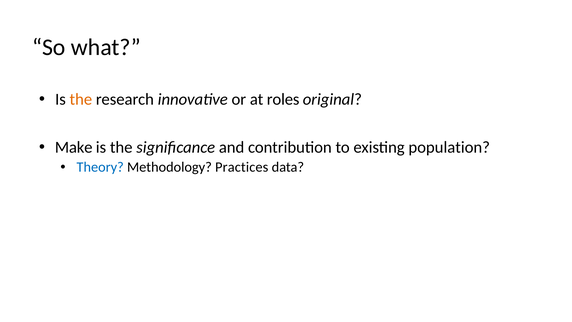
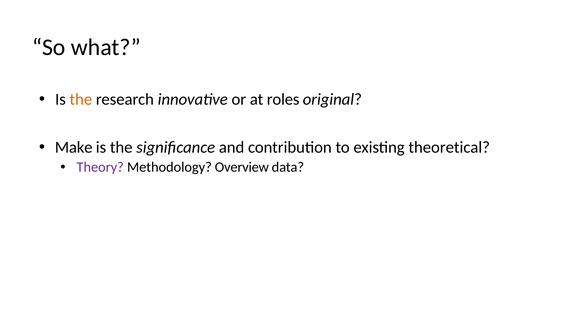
population: population -> theoretical (449, 147)
Theory colour: blue -> purple (100, 167)
Practices: Practices -> Overview (242, 167)
